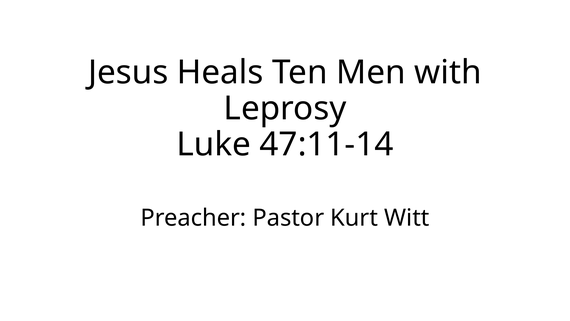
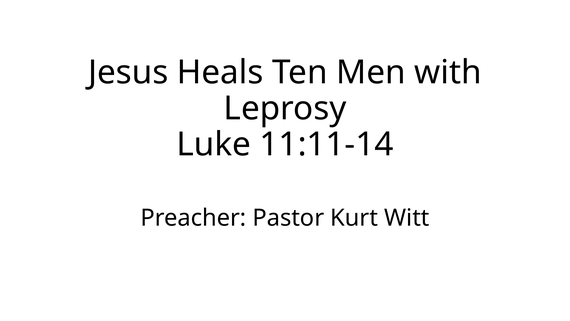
47:11-14: 47:11-14 -> 11:11-14 (327, 144)
